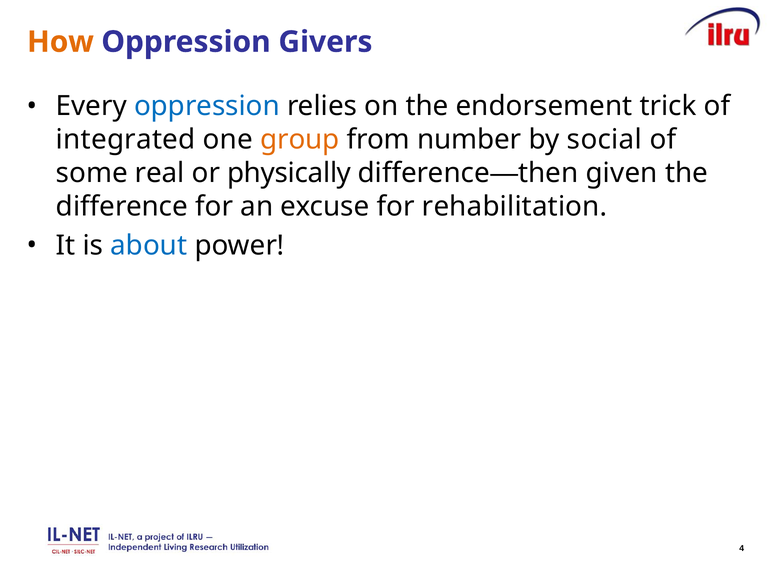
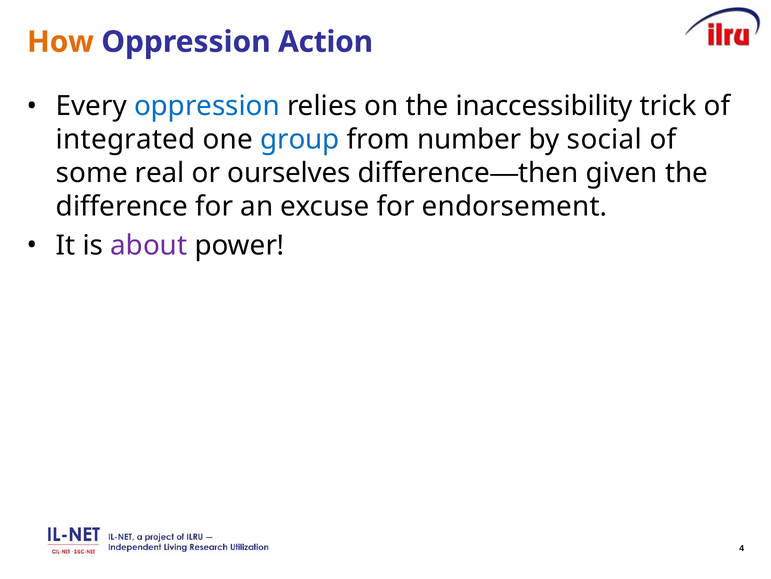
Givers: Givers -> Action (326, 42)
endorsement: endorsement -> inaccessibility (544, 106)
group colour: orange -> blue (300, 139)
physically: physically -> ourselves (289, 173)
rehabilitation: rehabilitation -> endorsement (515, 206)
about colour: blue -> purple (149, 245)
